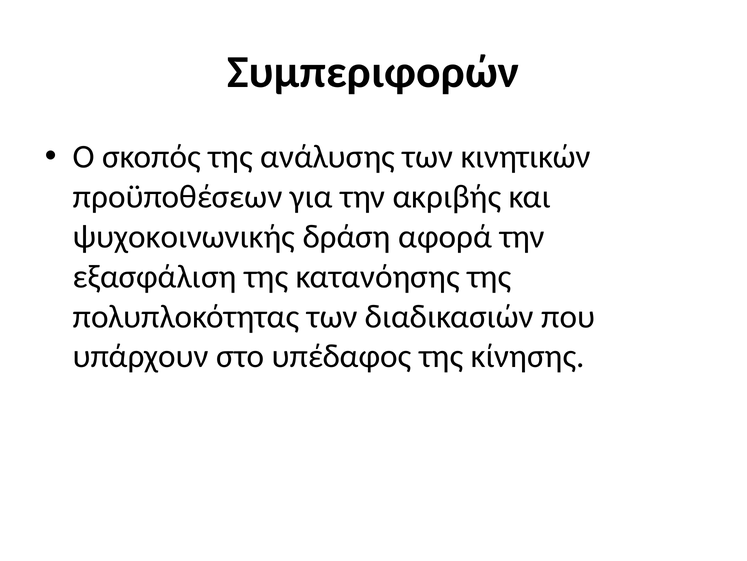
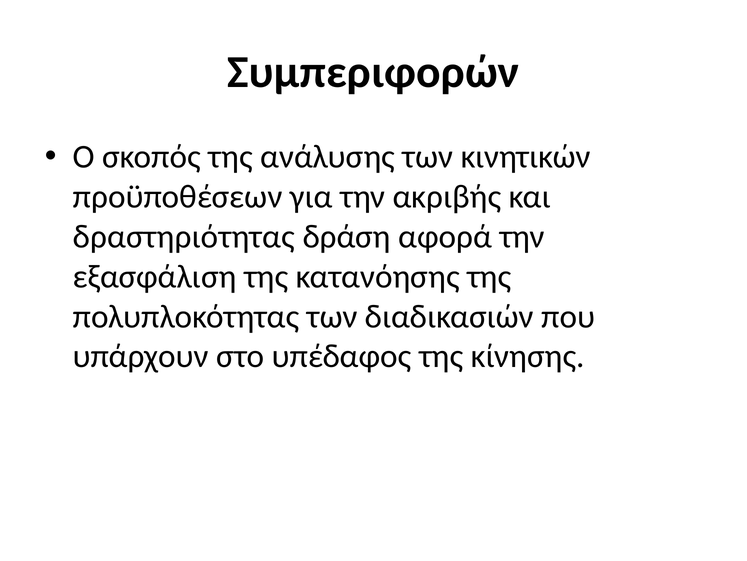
ψυχοκοινωνικής: ψυχοκοινωνικής -> δραστηριότητας (184, 236)
